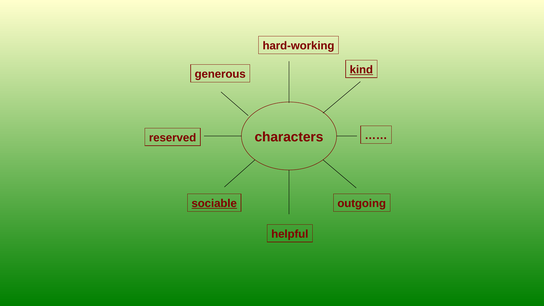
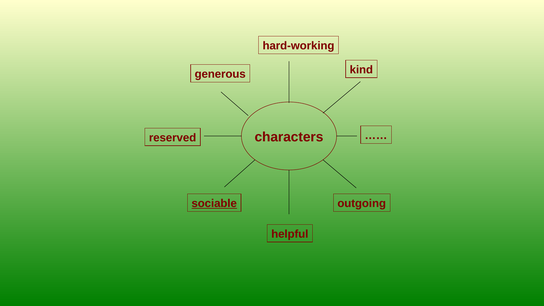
kind underline: present -> none (361, 70)
